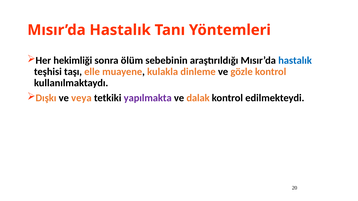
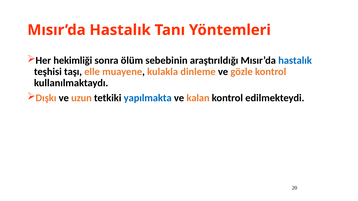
veya: veya -> uzun (81, 98)
yapılmakta colour: purple -> blue (148, 98)
dalak: dalak -> kalan (198, 98)
